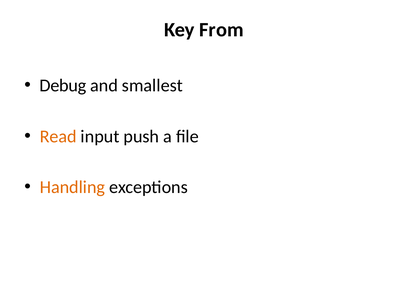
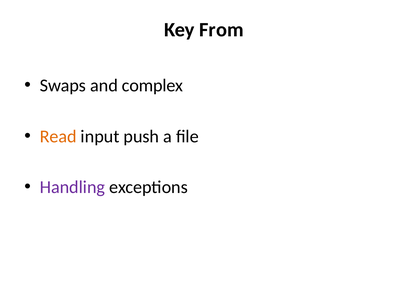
Debug: Debug -> Swaps (63, 86)
smallest: smallest -> complex (153, 86)
Handling colour: orange -> purple (72, 187)
